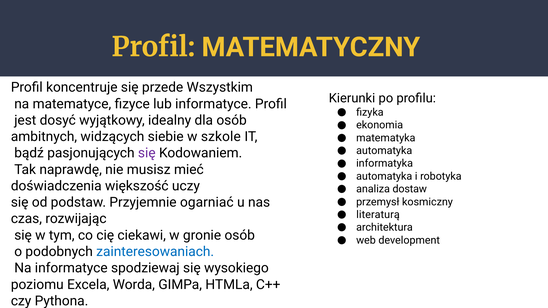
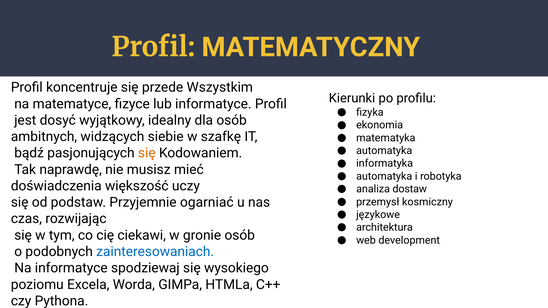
szkole: szkole -> szafkę (221, 137)
się colour: purple -> orange (147, 153)
literaturą: literaturą -> językowe (378, 215)
